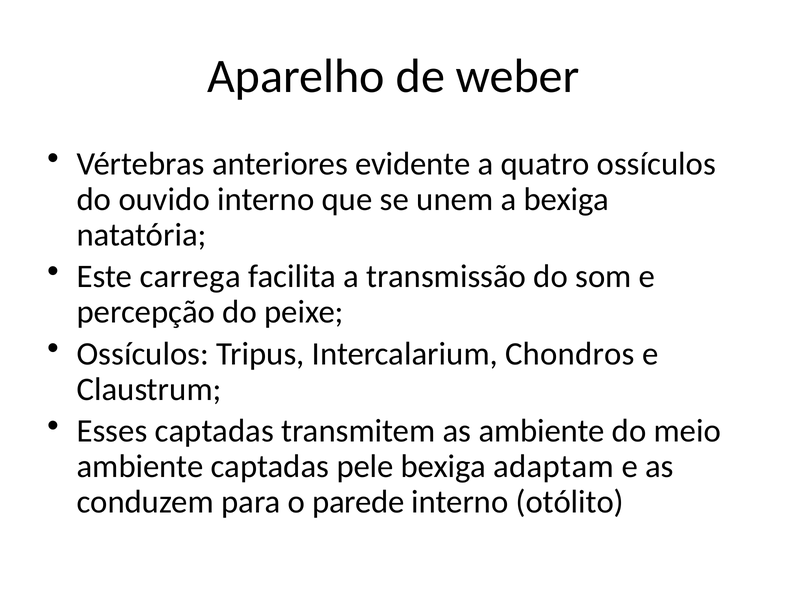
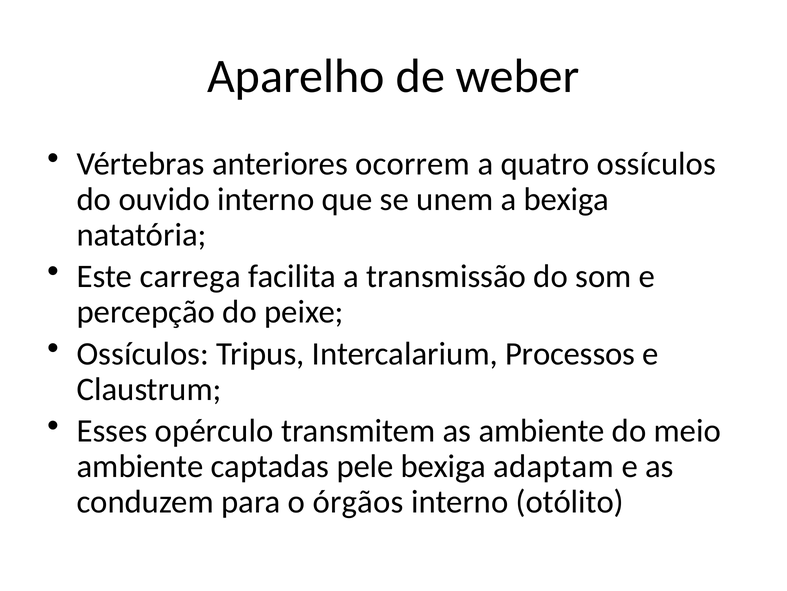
evidente: evidente -> ocorrem (413, 164)
Chondros: Chondros -> Processos (570, 353)
Esses captadas: captadas -> opérculo (214, 430)
parede: parede -> órgãos (358, 501)
